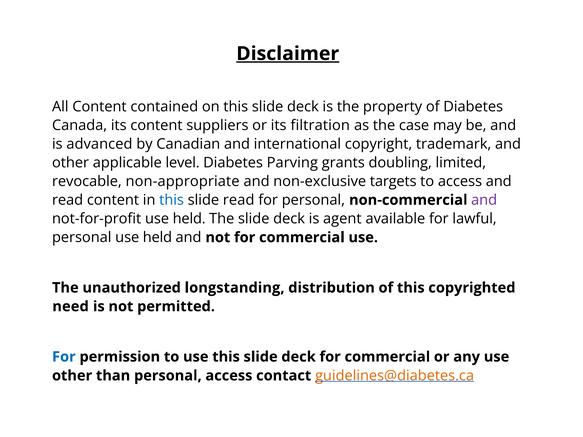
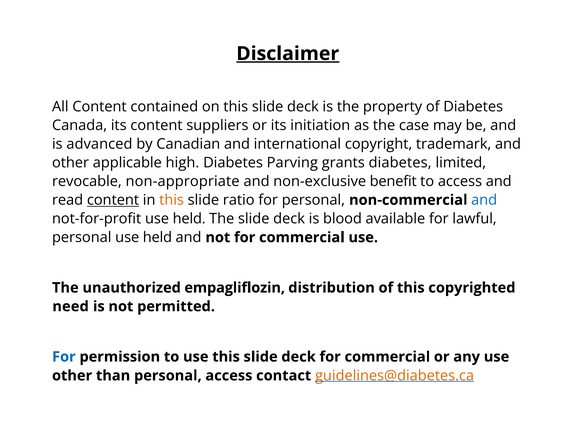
filtration: filtration -> initiation (320, 125)
level: level -> high (182, 163)
grants doubling: doubling -> diabetes (400, 163)
targets: targets -> benefit (393, 181)
content underline: none -> present (113, 200)
this colour: blue -> orange (172, 200)
slide read: read -> ratio (239, 200)
and colour: purple -> blue (484, 200)
agent: agent -> blood (342, 219)
longstanding: longstanding -> empagliflozin (235, 288)
